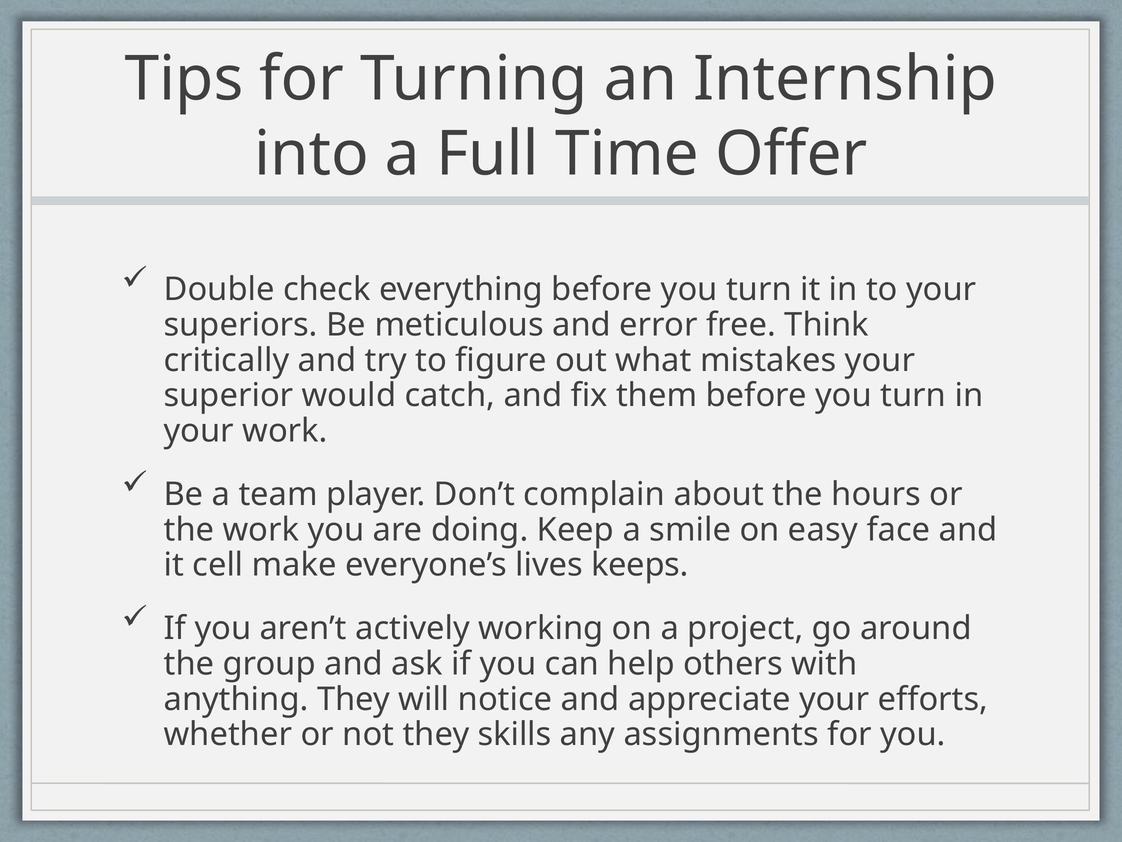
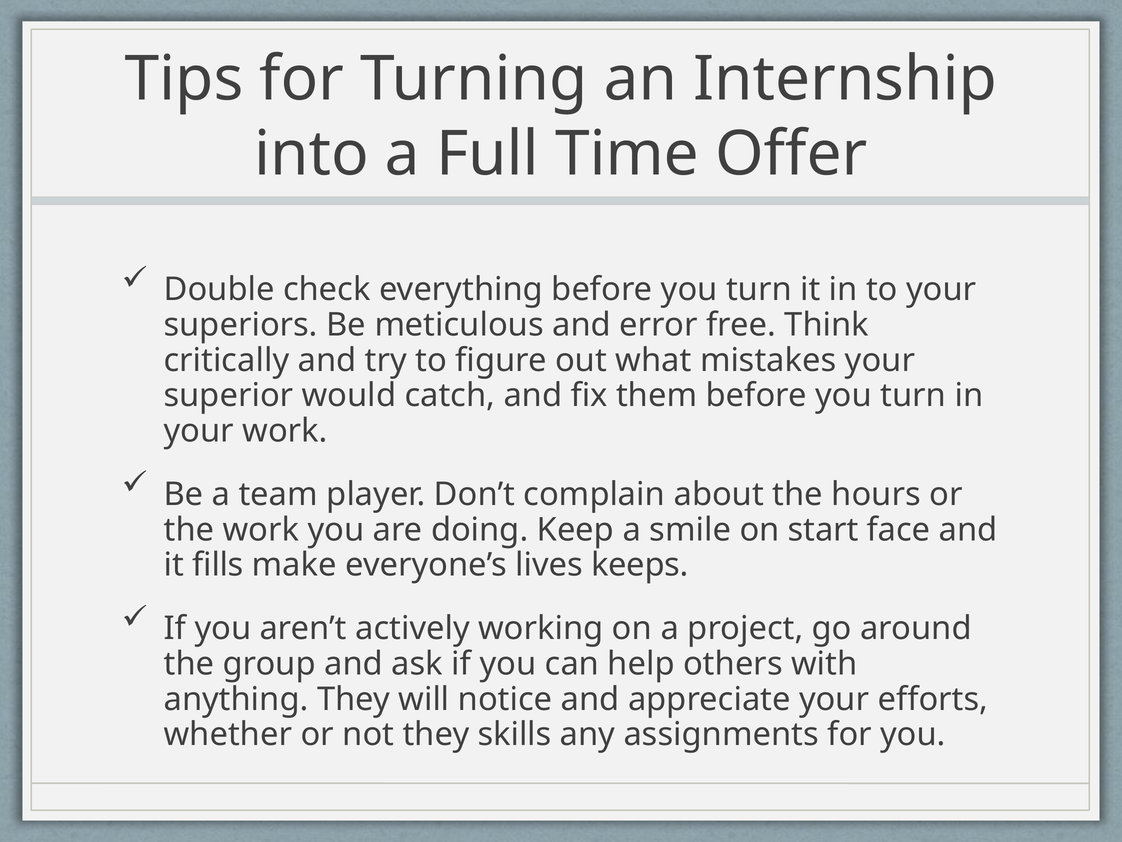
easy: easy -> start (823, 529)
cell: cell -> fills (218, 565)
